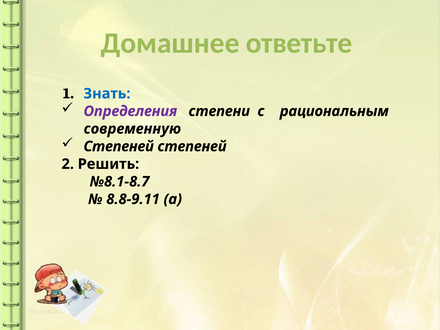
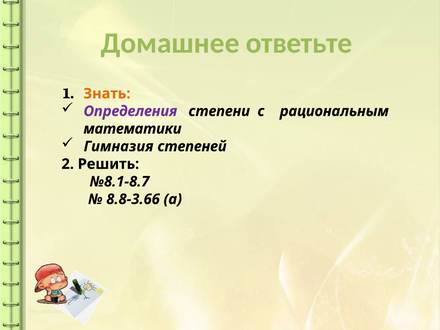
Знать colour: blue -> orange (107, 94)
современную: современную -> математики (133, 129)
Степеней: Степеней -> Гимназия (119, 146)
8.8-9.11: 8.8-9.11 -> 8.8-3.66 (133, 199)
